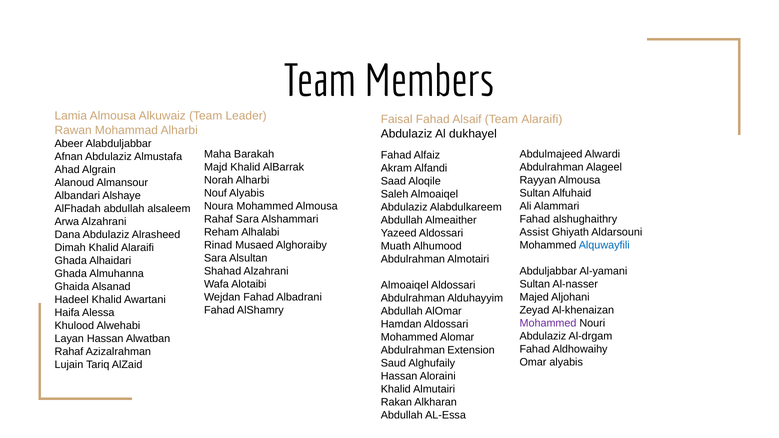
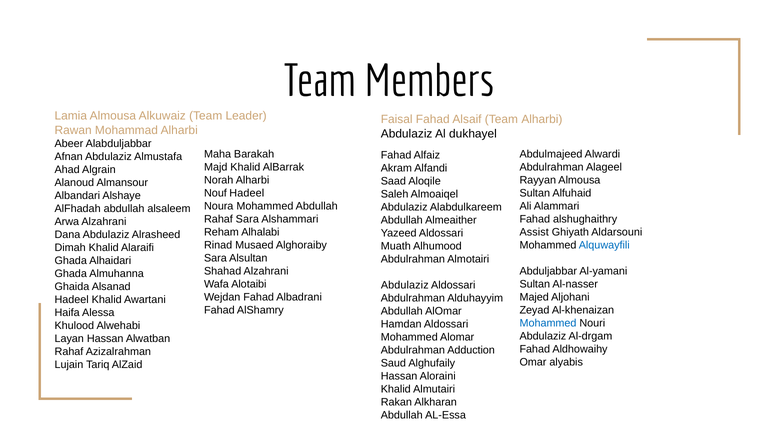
Team Alaraifi: Alaraifi -> Alharbi (542, 119)
Nouf Alyabis: Alyabis -> Hadeel (247, 193)
Mohammed Almousa: Almousa -> Abdullah (317, 206)
Almoaiqel: Almoaiqel -> Abdulaziz (405, 285)
Mohammed colour: purple -> blue (548, 324)
Extension: Extension -> Adduction (471, 350)
